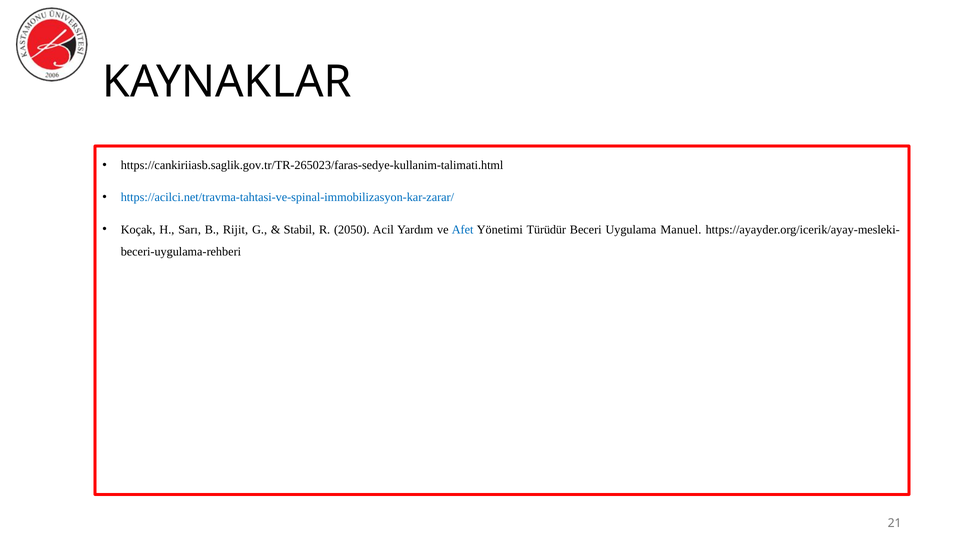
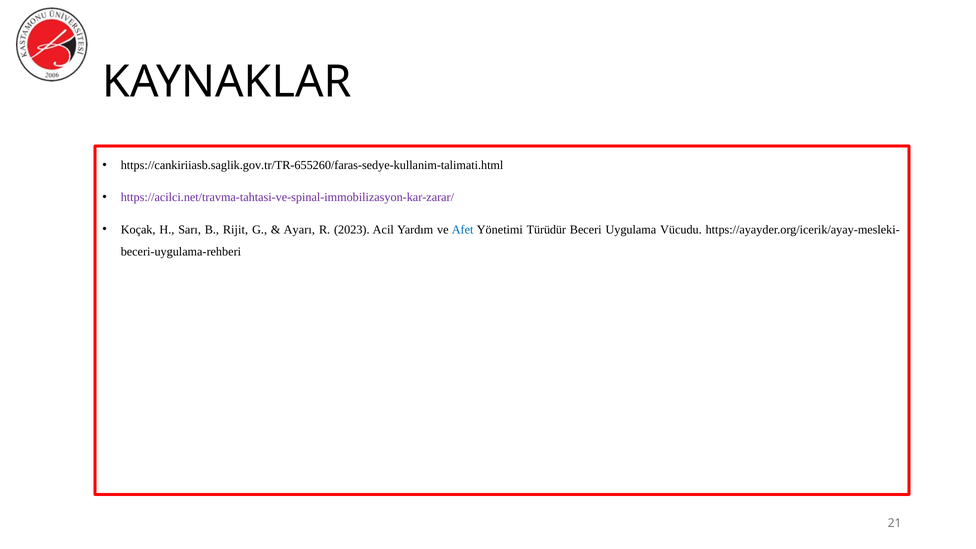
https://cankiriiasb.saglik.gov.tr/TR-265023/faras-sedye-kullanim-talimati.html: https://cankiriiasb.saglik.gov.tr/TR-265023/faras-sedye-kullanim-talimati.html -> https://cankiriiasb.saglik.gov.tr/TR-655260/faras-sedye-kullanim-talimati.html (312, 165)
https://acilci.net/travma-tahtasi-ve-spinal-immobilizasyon-kar-zarar/ colour: blue -> purple (287, 197)
Stabil: Stabil -> Ayarı (299, 230)
2050: 2050 -> 2023 (352, 230)
Manuel: Manuel -> Vücudu (681, 230)
